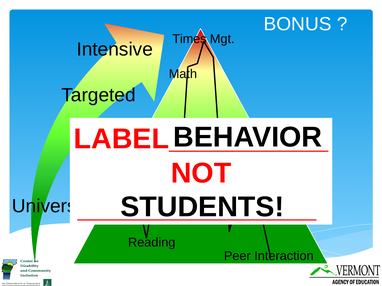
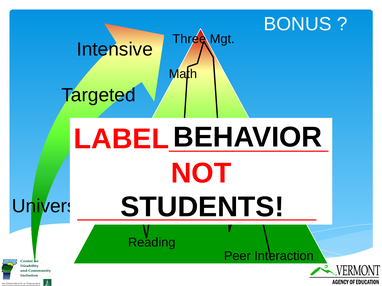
Times: Times -> Three (189, 39)
